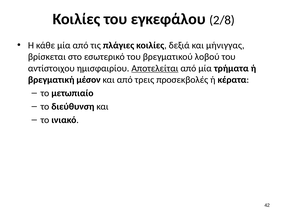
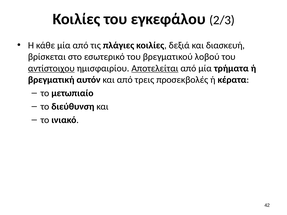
2/8: 2/8 -> 2/3 (222, 20)
μήνιγγας: μήνιγγας -> διασκευή (225, 45)
αντίστοιχου underline: none -> present (51, 68)
μέσον: μέσον -> αυτόν (89, 80)
